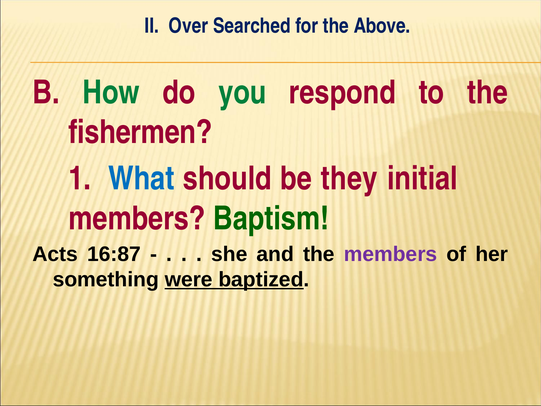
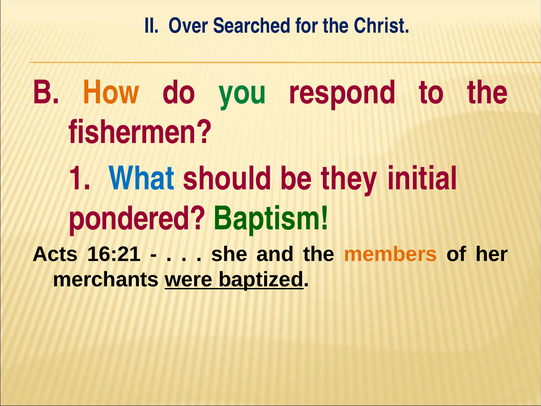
Above: Above -> Christ (382, 26)
How colour: green -> orange (111, 93)
members: members -> pondered (137, 218)
16:87: 16:87 -> 16:21 (114, 254)
members colour: purple -> orange (390, 254)
something: something -> merchants (106, 279)
